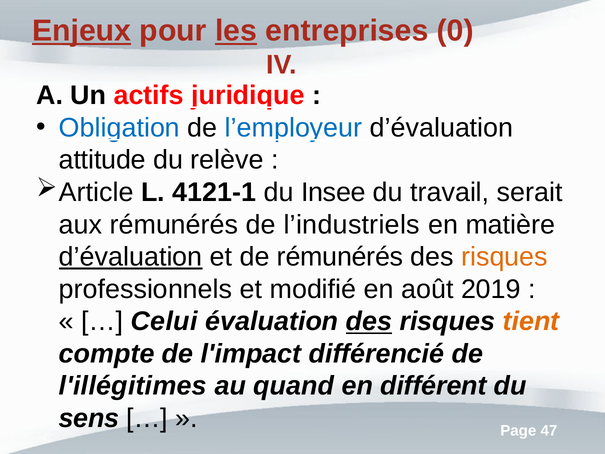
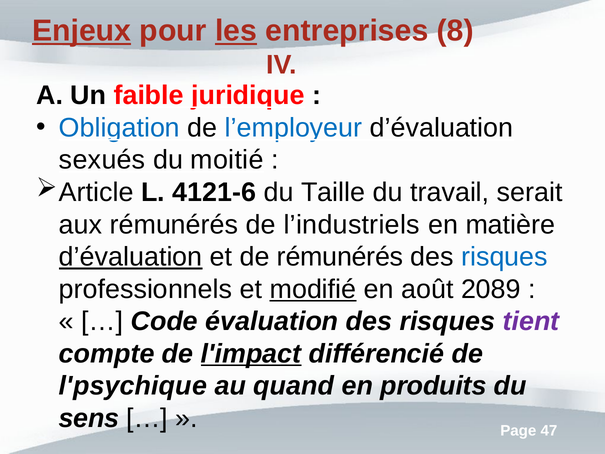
0: 0 -> 8 (455, 31)
actifs: actifs -> faible (149, 95)
attitude: attitude -> sexués (102, 160)
relève: relève -> moitié (227, 160)
4121-1: 4121-1 -> 4121-6 (214, 192)
Insee: Insee -> Taille (333, 192)
risques colour: orange -> blue (504, 257)
modifié underline: none -> present (313, 289)
2019: 2019 -> 2089 (491, 289)
Celui: Celui -> Code (164, 321)
des underline: present -> none (369, 321)
tient colour: orange -> purple (531, 321)
l'impact underline: none -> present (251, 354)
l'illégitimes: l'illégitimes -> l'psychique (133, 386)
différent: différent -> produits (433, 386)
